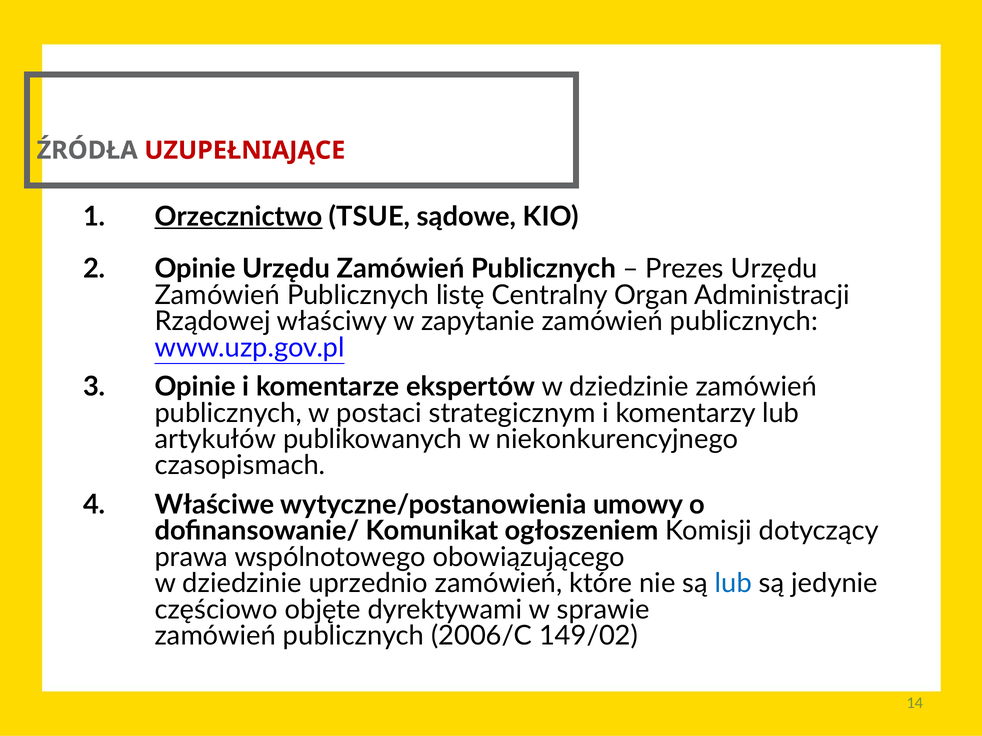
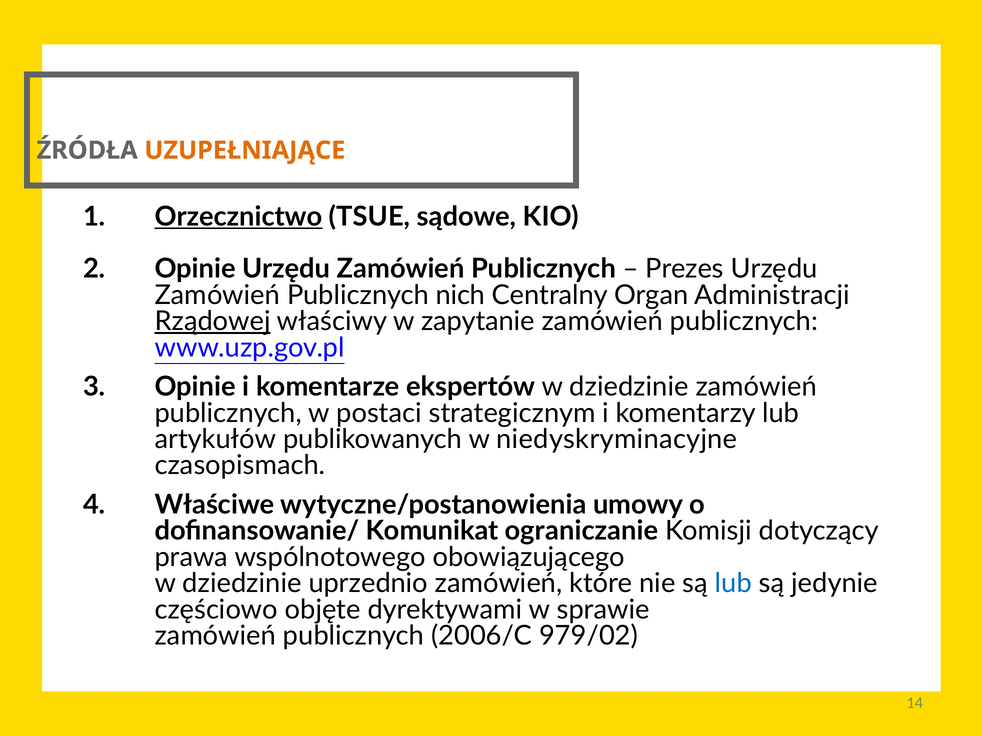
UZUPEŁNIAJĄCE colour: red -> orange (245, 150)
listę: listę -> nich (461, 295)
Rządowej underline: none -> present (213, 322)
niekonkurencyjnego: niekonkurencyjnego -> niedyskryminacyjne (617, 440)
ogłoszeniem: ogłoszeniem -> ograniczanie (581, 531)
149/02: 149/02 -> 979/02 (589, 636)
